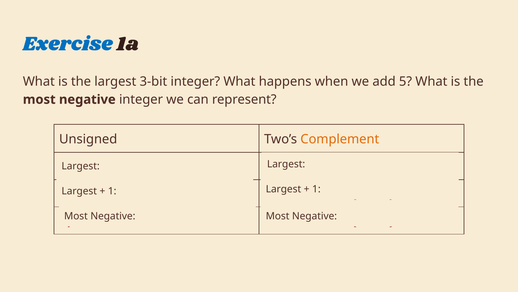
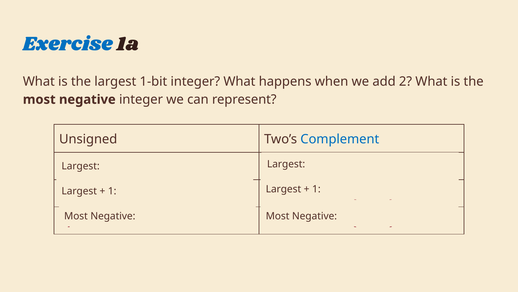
3-bit: 3-bit -> 1-bit (153, 81)
5: 5 -> 2 (405, 81)
Complement colour: orange -> blue (340, 139)
